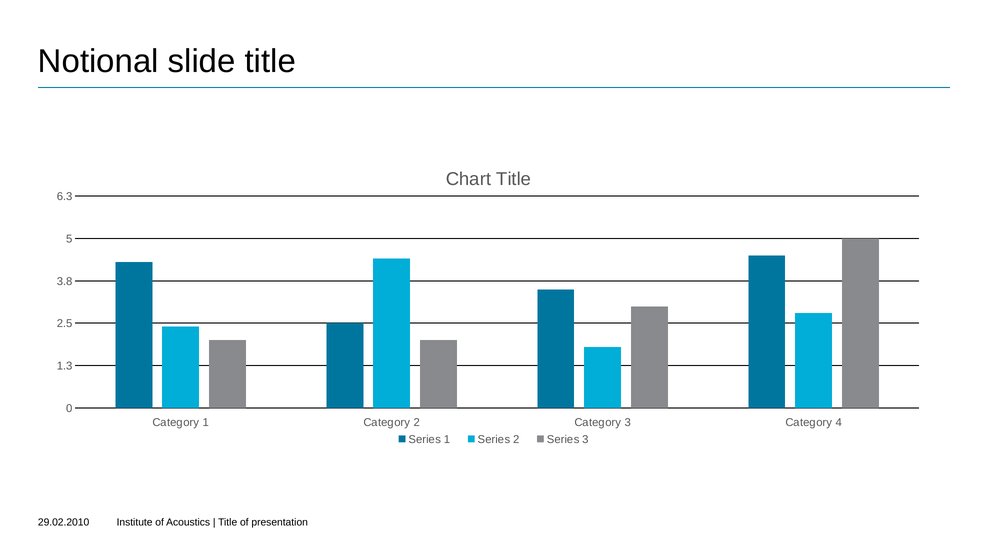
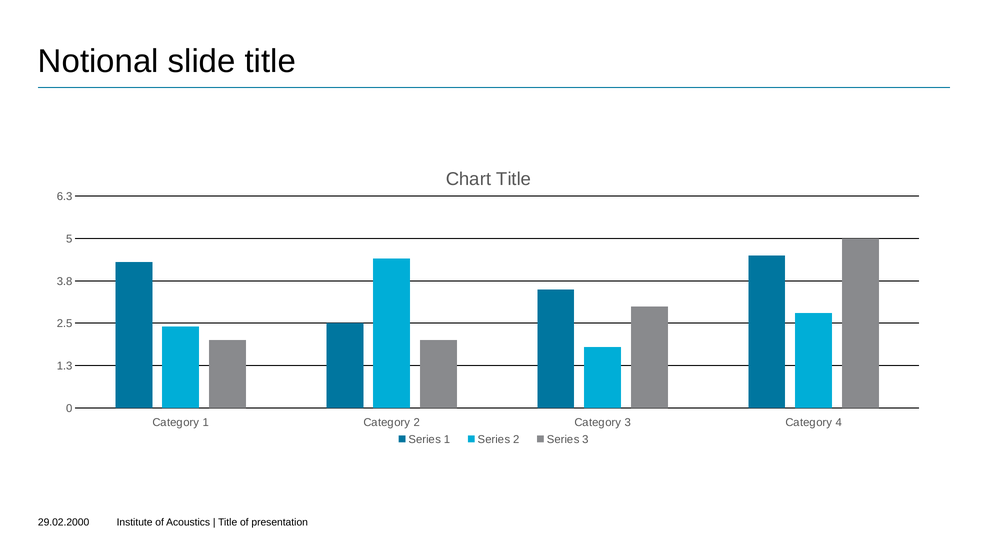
29.02.2010: 29.02.2010 -> 29.02.2000 (64, 522)
